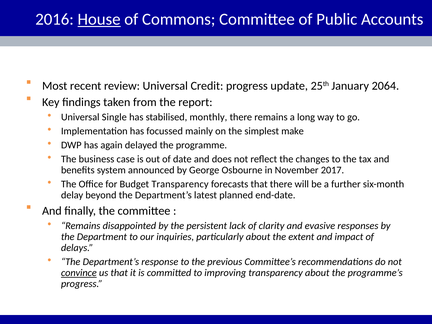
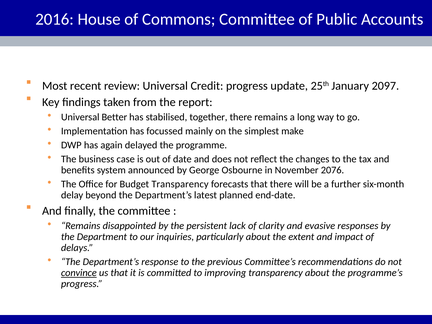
House underline: present -> none (99, 19)
2064: 2064 -> 2097 (385, 86)
Single: Single -> Better (114, 117)
monthly: monthly -> together (208, 117)
2017: 2017 -> 2076 (332, 170)
